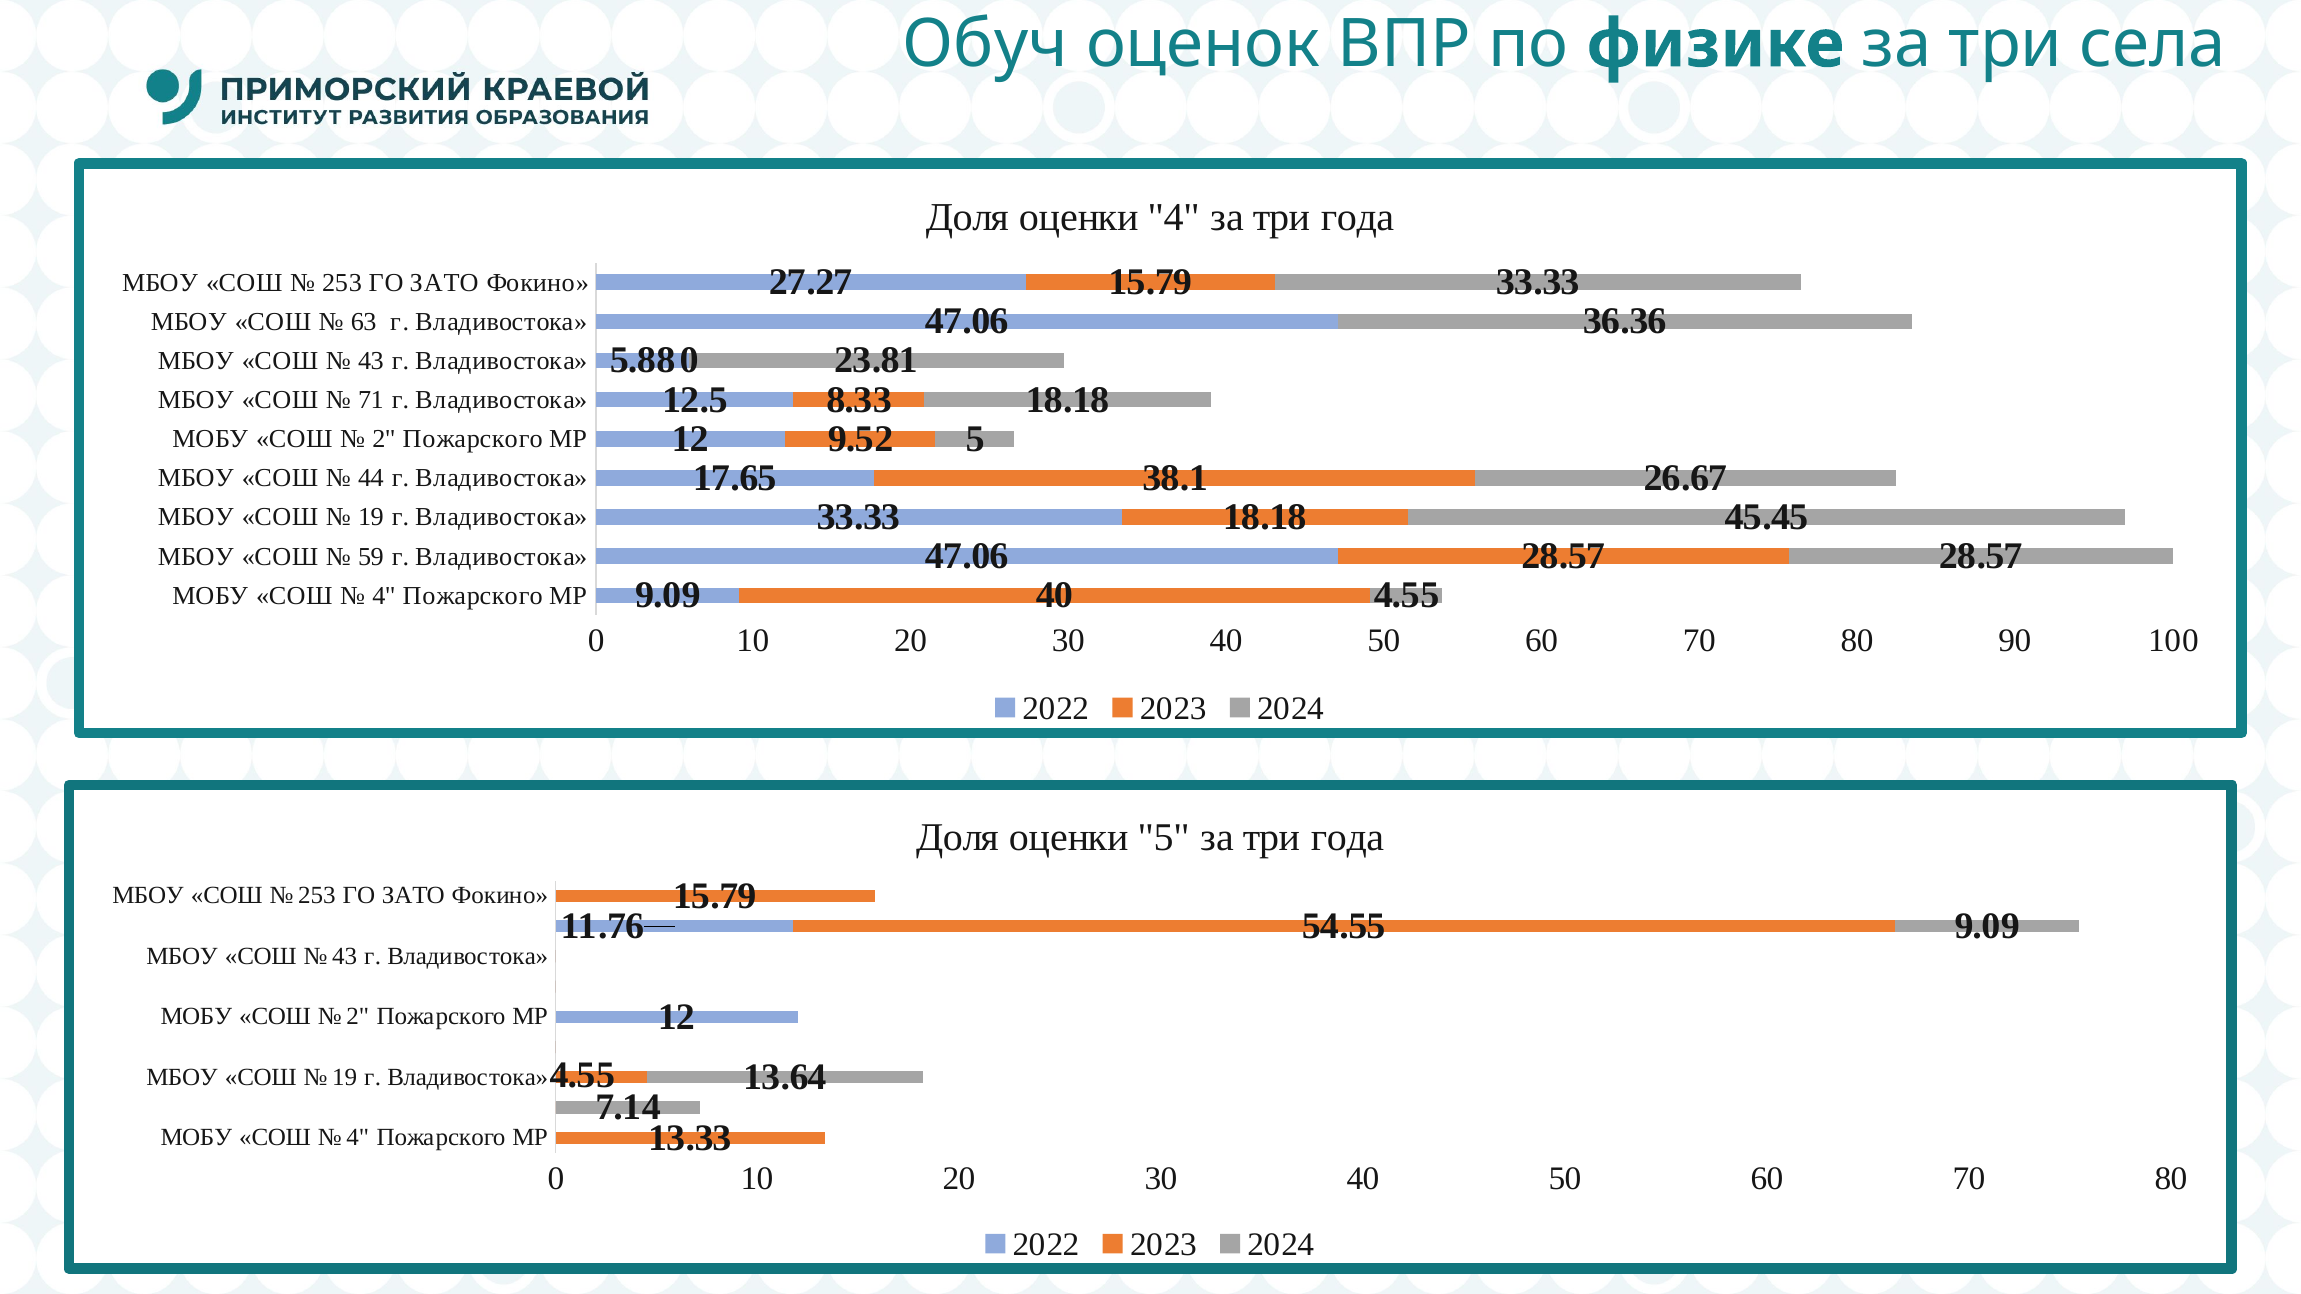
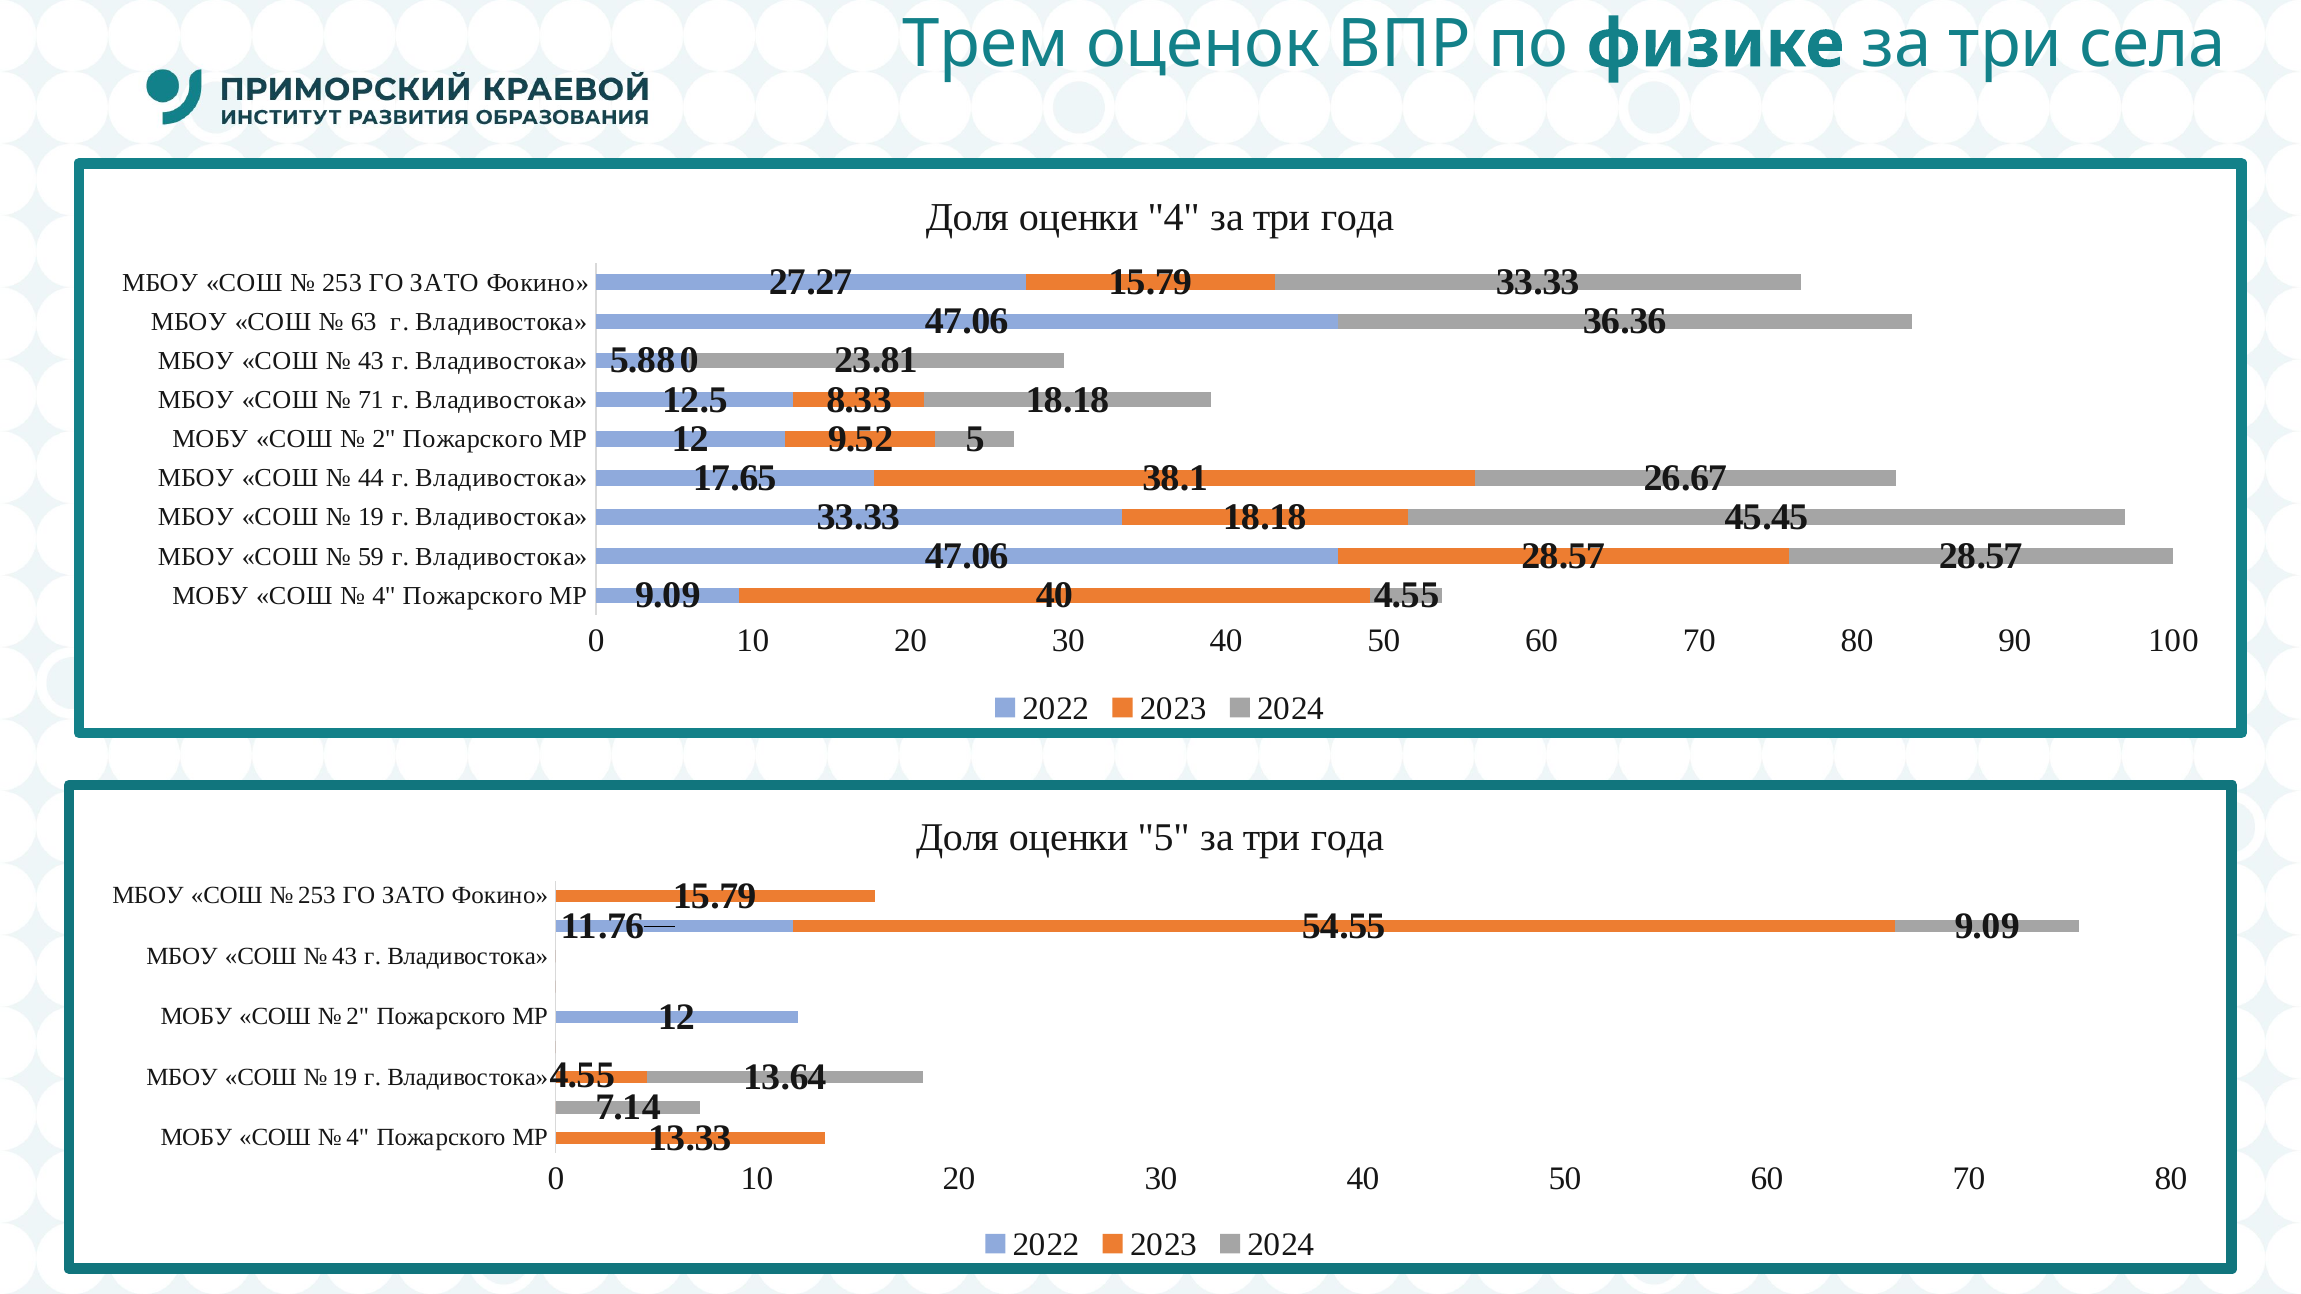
Обуч: Обуч -> Трем (985, 44)
